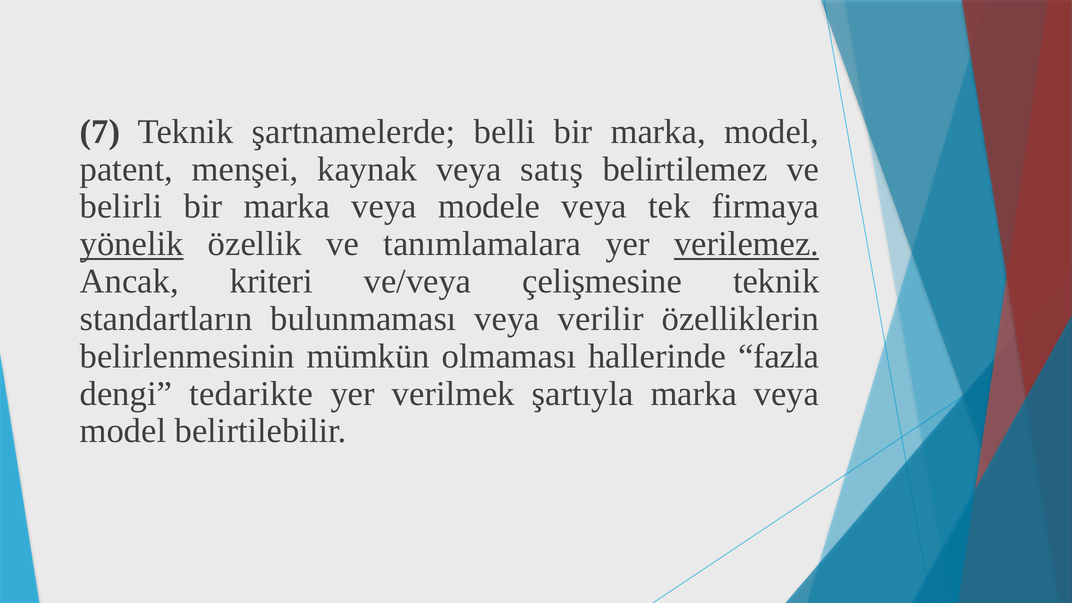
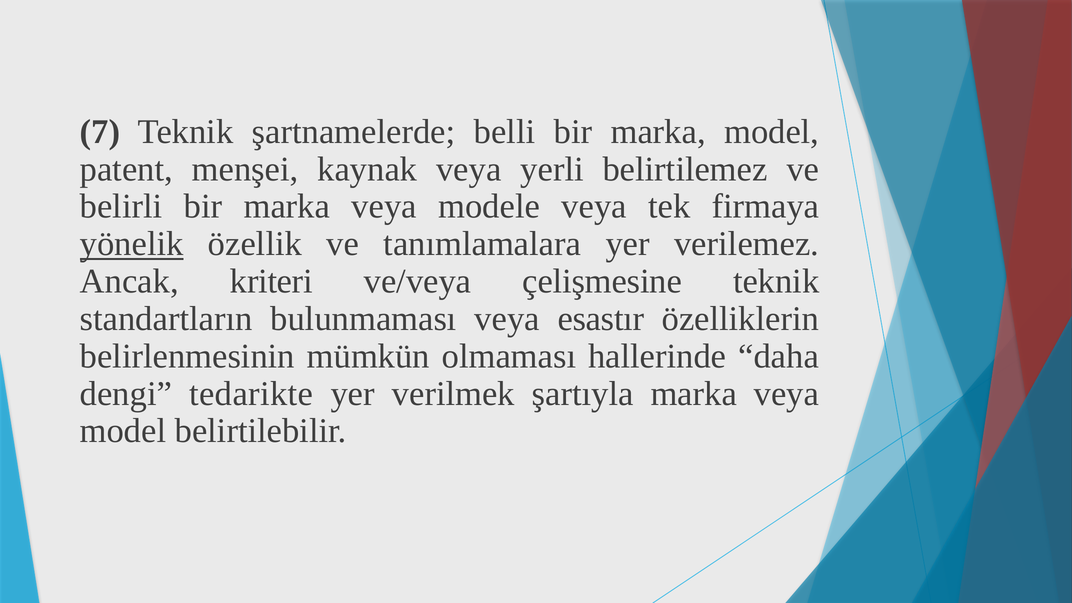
satış: satış -> yerli (552, 169)
verilemez underline: present -> none (747, 244)
verilir: verilir -> esastır (601, 319)
fazla: fazla -> daha (779, 356)
